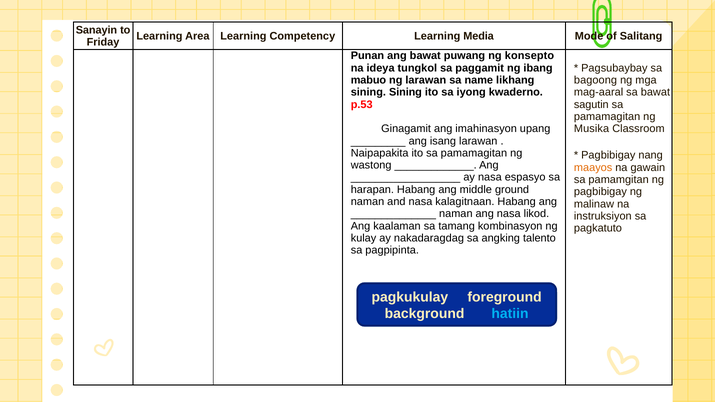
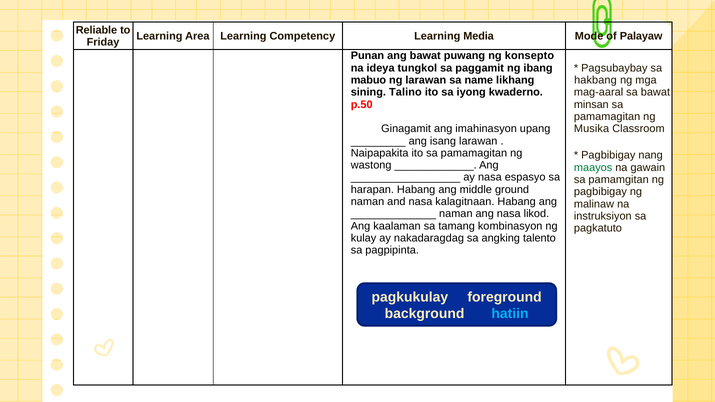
Sanayin: Sanayin -> Reliable (96, 30)
Salitang: Salitang -> Palayaw (641, 36)
bagoong: bagoong -> hakbang (595, 80)
sining Sining: Sining -> Talino (405, 92)
p.53: p.53 -> p.50 (362, 104)
sagutin: sagutin -> minsan (591, 104)
maayos colour: orange -> green (593, 168)
